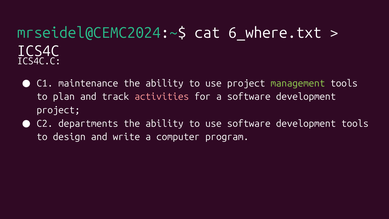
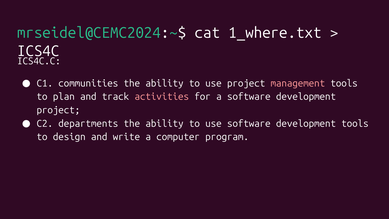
6_where.txt: 6_where.txt -> 1_where.txt (275, 33)
maintenance: maintenance -> communities (88, 83)
management colour: light green -> pink (298, 83)
